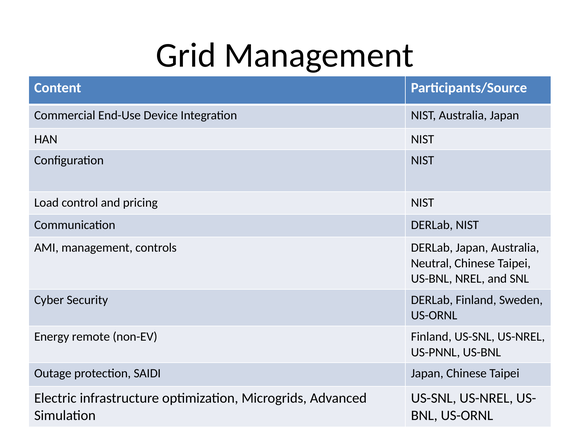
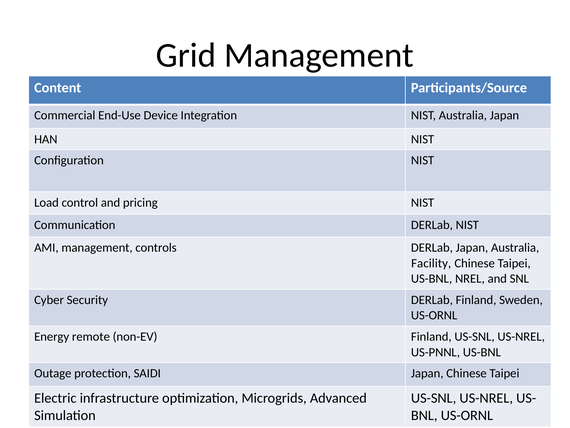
Neutral: Neutral -> Facility (431, 263)
